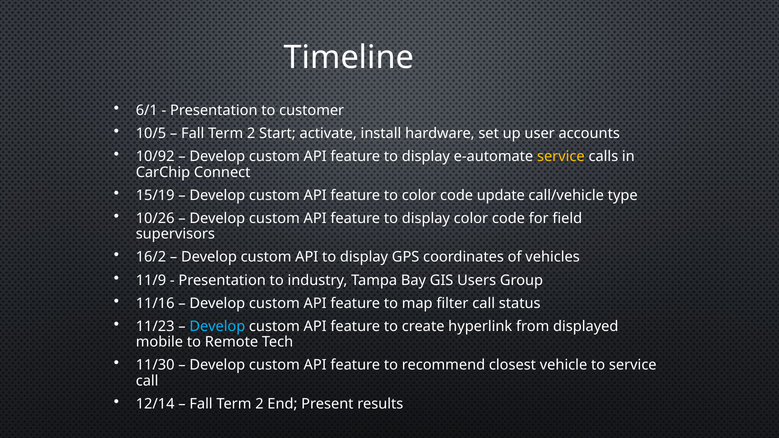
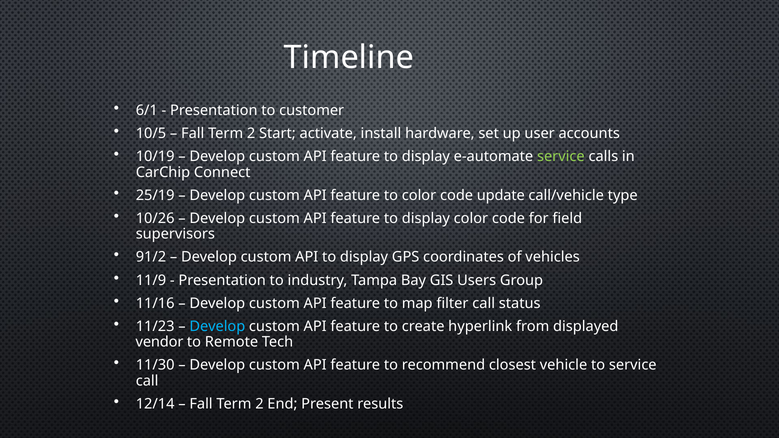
10/92: 10/92 -> 10/19 (155, 157)
service colour: yellow -> light green (561, 157)
15/19: 15/19 -> 25/19 (155, 195)
16/2: 16/2 -> 91/2 (151, 257)
mobile: mobile -> vendor (160, 342)
